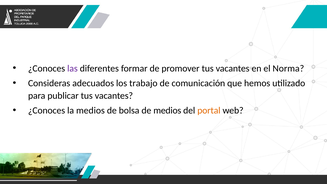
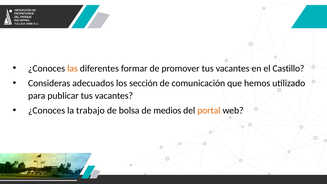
las colour: purple -> orange (72, 68)
Norma: Norma -> Castillo (288, 68)
trabajo: trabajo -> sección (143, 83)
la medios: medios -> trabajo (90, 111)
